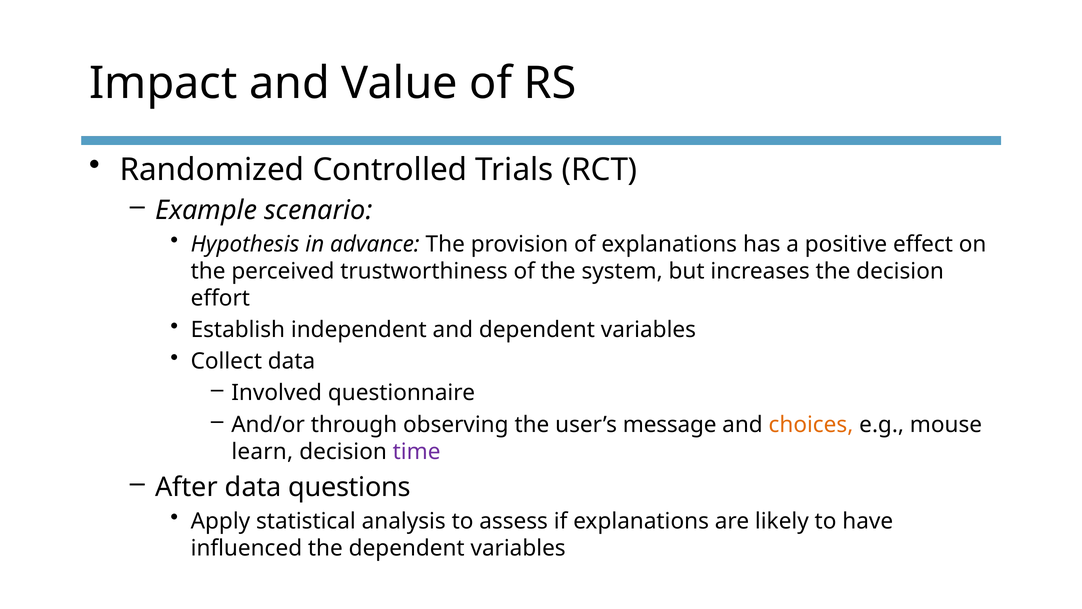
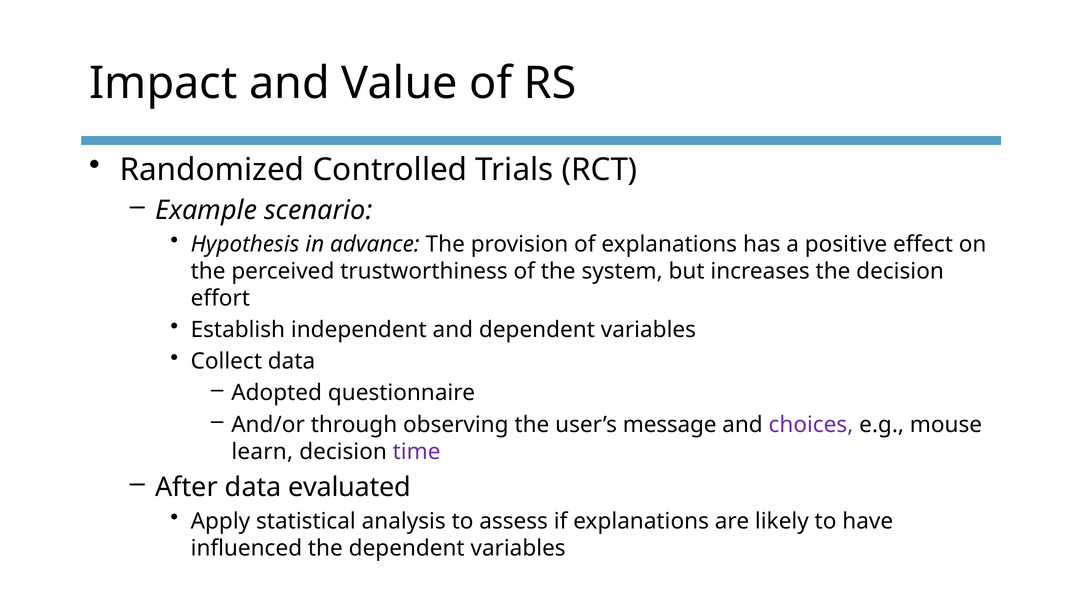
Involved: Involved -> Adopted (277, 393)
choices colour: orange -> purple (811, 424)
questions: questions -> evaluated (349, 487)
